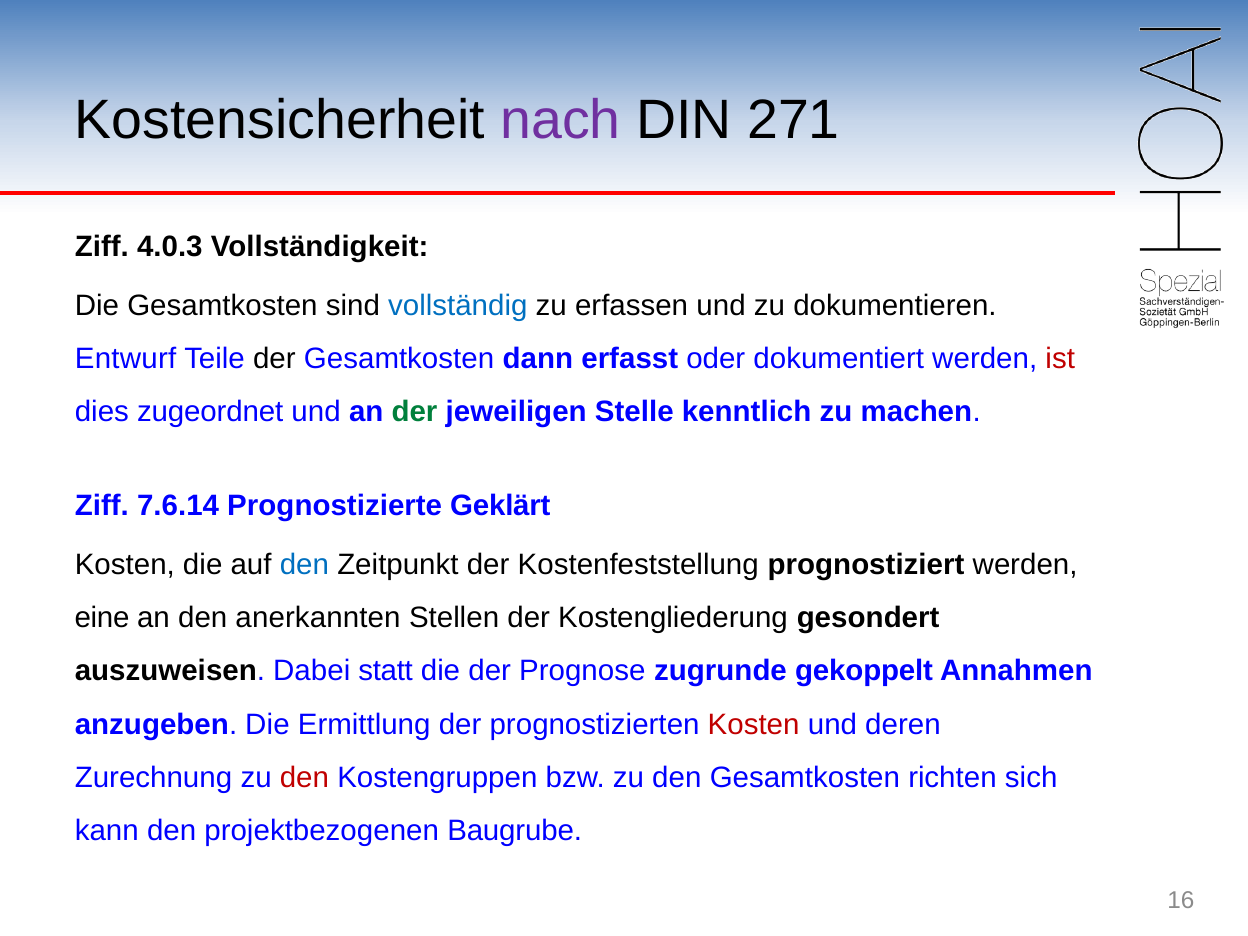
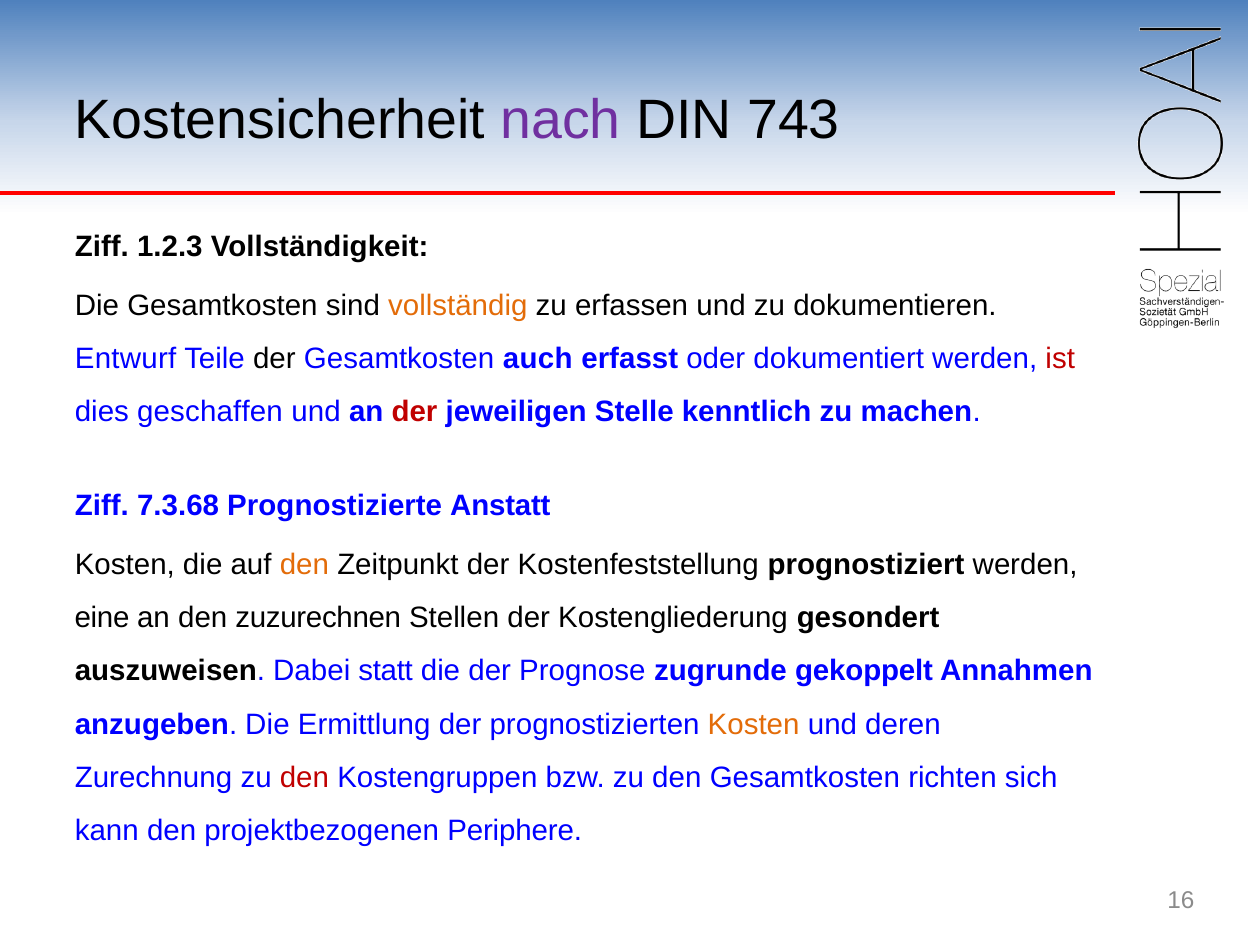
271: 271 -> 743 (793, 120)
4.0.3: 4.0.3 -> 1.2.3 (170, 246)
vollständig colour: blue -> orange (458, 306)
dann: dann -> auch (538, 359)
zugeordnet: zugeordnet -> geschaffen (210, 412)
der colour: green -> red (415, 412)
7.6.14: 7.6.14 -> 7.3.68 (178, 506)
Geklärt: Geklärt -> Anstatt (500, 506)
den colour: blue -> orange (304, 565)
anerkannten: anerkannten -> zuzurechnen (318, 618)
Kosten colour: red -> orange (754, 724)
Baugrube: Baugrube -> Periphere (515, 830)
